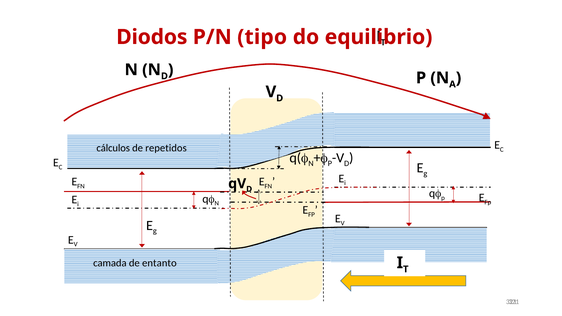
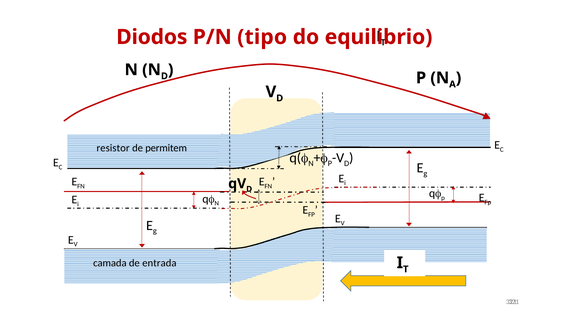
cálculos: cálculos -> resistor (113, 148)
repetidos: repetidos -> permitem (166, 148)
entanto: entanto -> entrada (159, 263)
